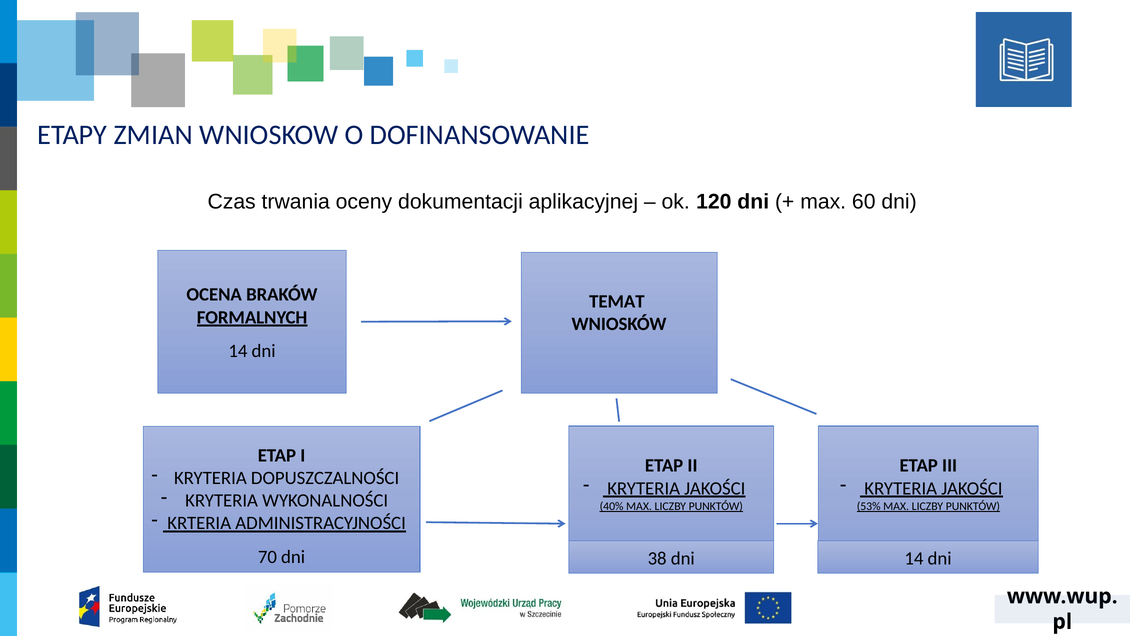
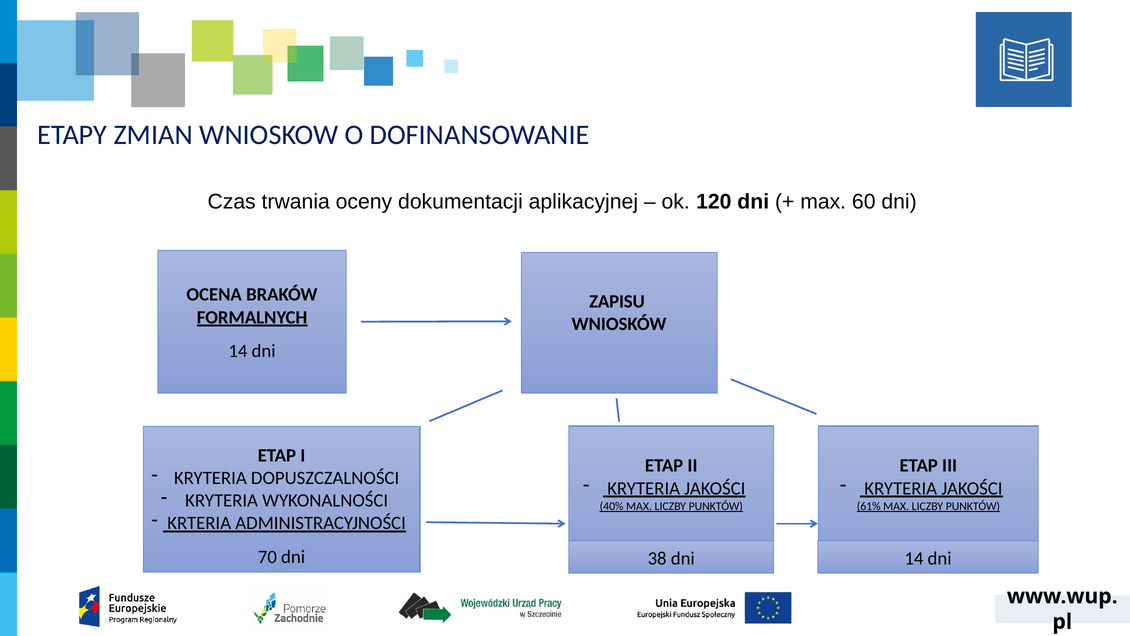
TEMAT: TEMAT -> ZAPISU (617, 301)
53%: 53% -> 61% (869, 506)
